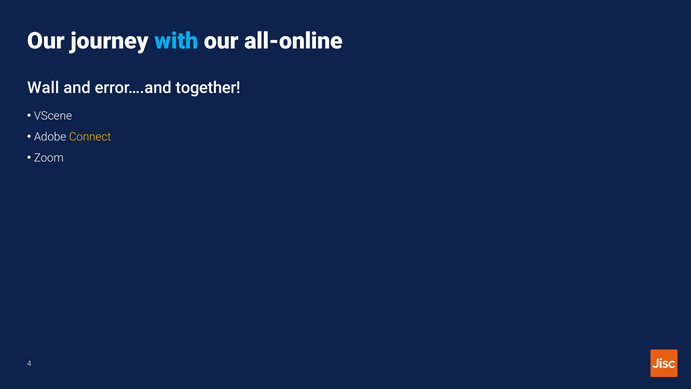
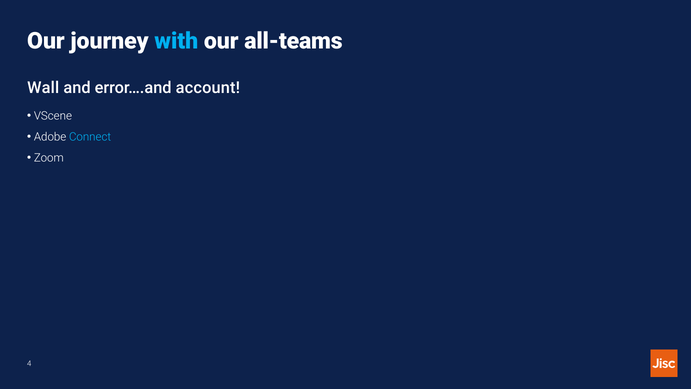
all-online: all-online -> all-teams (293, 41)
together: together -> account (208, 88)
Connect colour: yellow -> light blue (90, 137)
